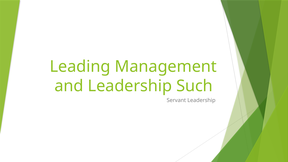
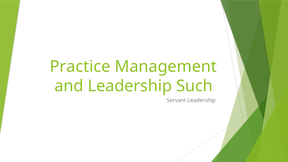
Leading: Leading -> Practice (80, 67)
